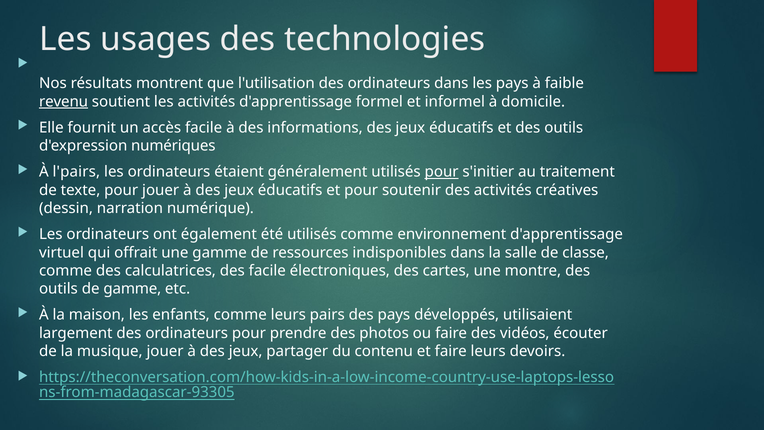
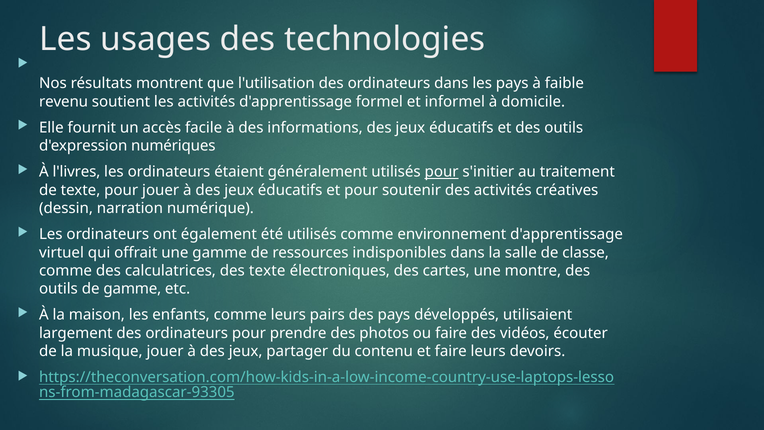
revenu underline: present -> none (64, 102)
l'pairs: l'pairs -> l'livres (76, 172)
des facile: facile -> texte (267, 271)
